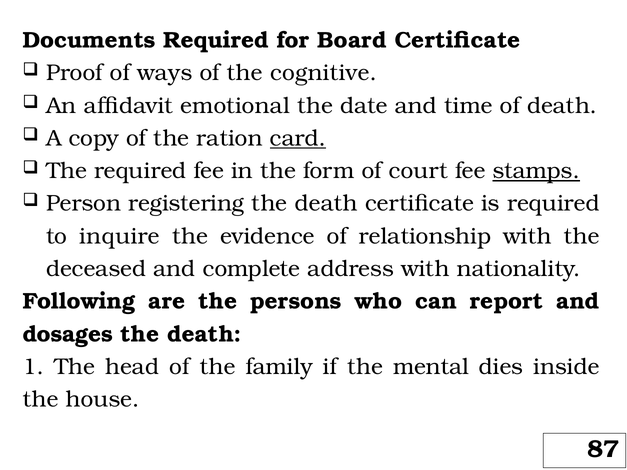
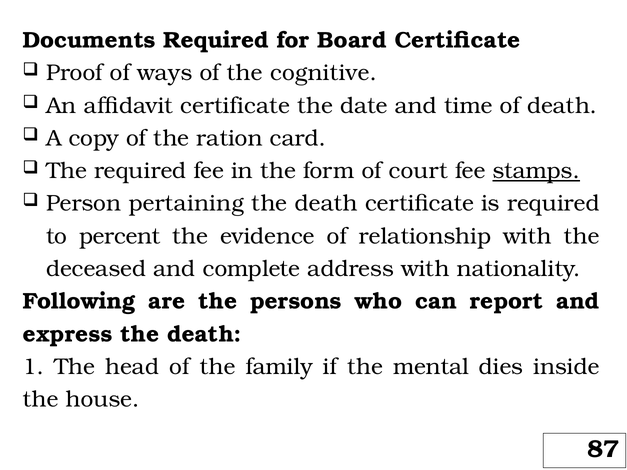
affidavit emotional: emotional -> certificate (235, 106)
card underline: present -> none (298, 138)
registering: registering -> pertaining (186, 204)
inquire: inquire -> percent (120, 236)
dosages: dosages -> express (67, 334)
